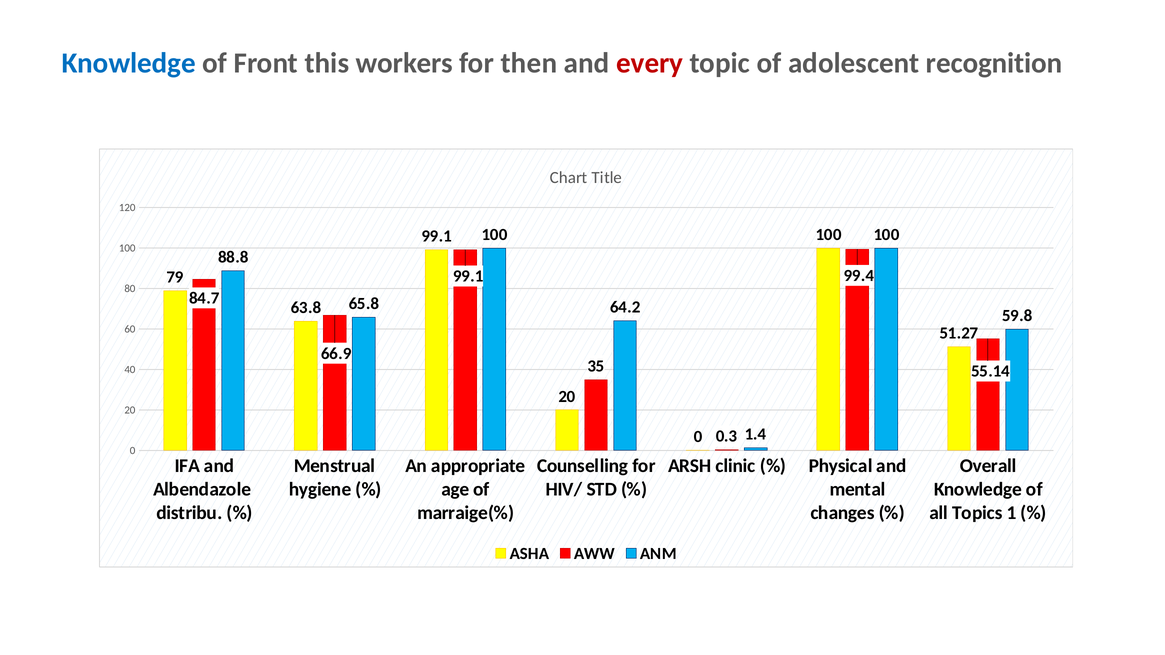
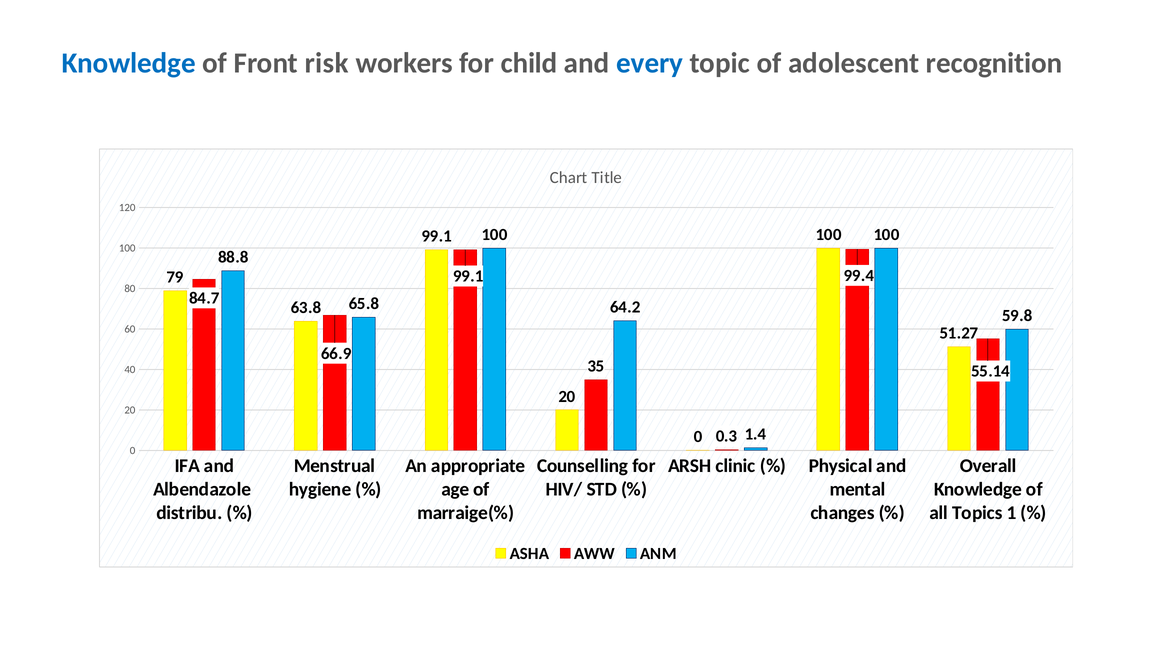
this: this -> risk (327, 63)
then: then -> child (529, 63)
every colour: red -> blue (650, 63)
